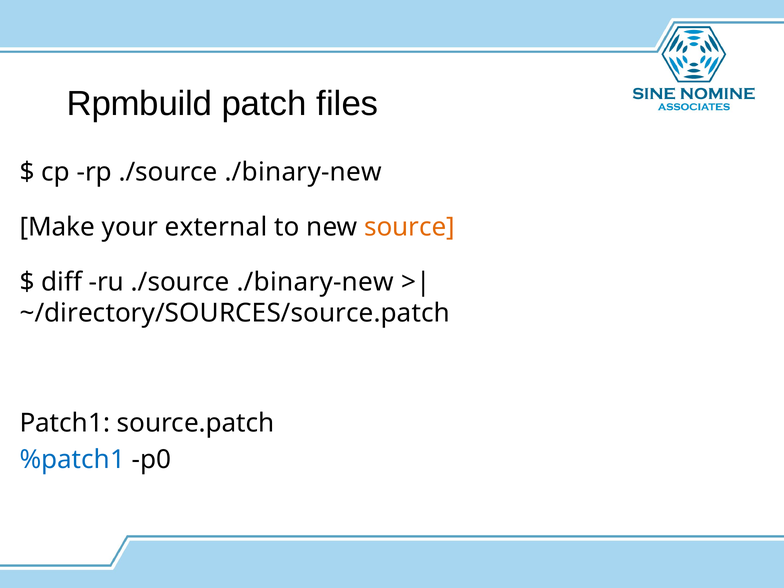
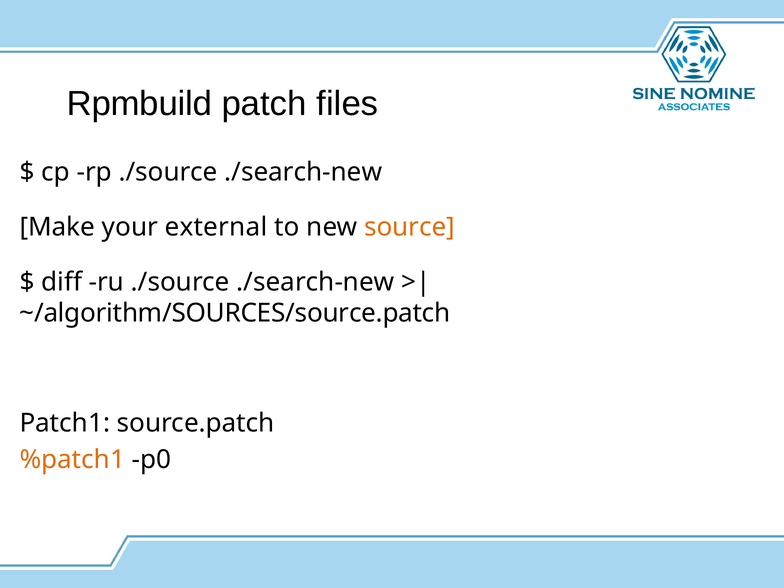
rp ./source ./binary-new: ./binary-new -> ./search-new (303, 172)
ru ./source ./binary-new: ./binary-new -> ./search-new (315, 282)
~/directory/SOURCES/source.patch: ~/directory/SOURCES/source.patch -> ~/algorithm/SOURCES/source.patch (235, 313)
%patch1 colour: blue -> orange (72, 460)
